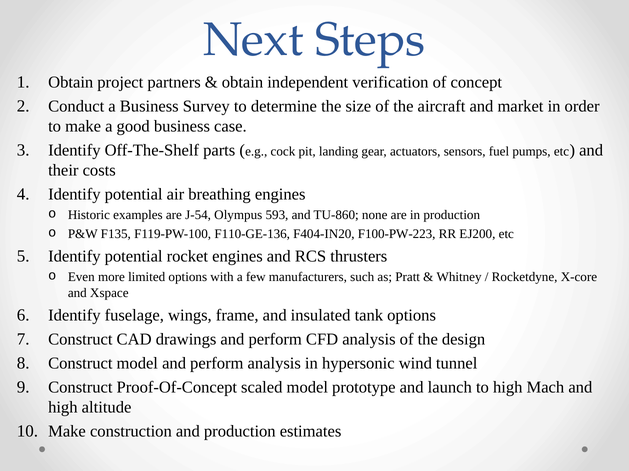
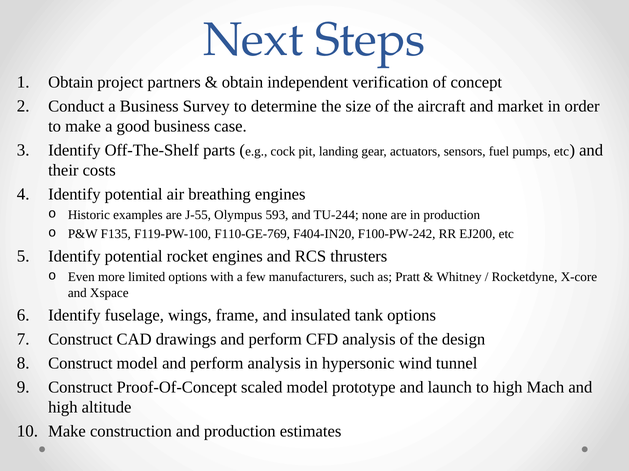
J-54: J-54 -> J-55 (198, 215)
TU-860: TU-860 -> TU-244 (336, 215)
F110-GE-136: F110-GE-136 -> F110-GE-769 (252, 234)
F100-PW-223: F100-PW-223 -> F100-PW-242 (397, 234)
